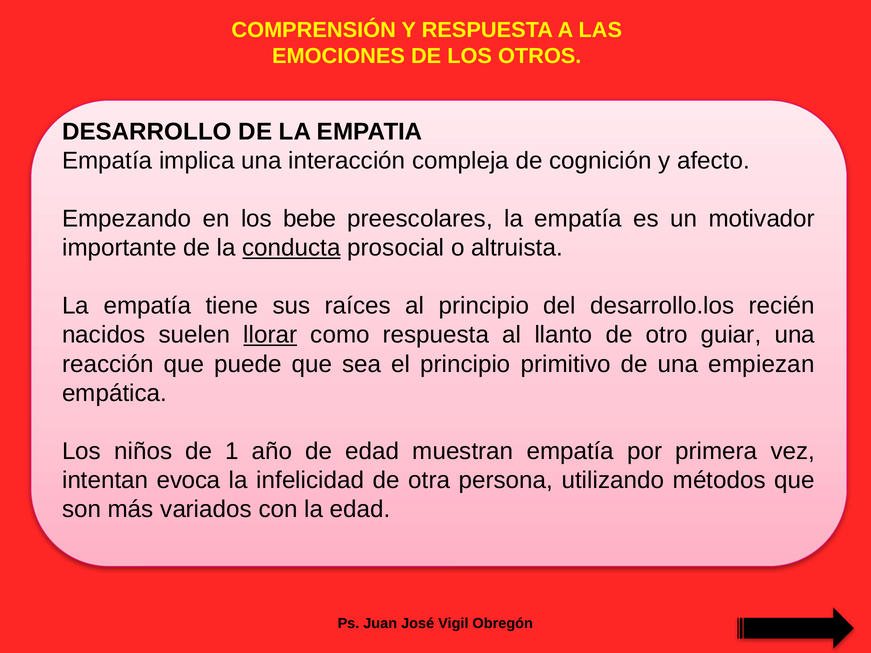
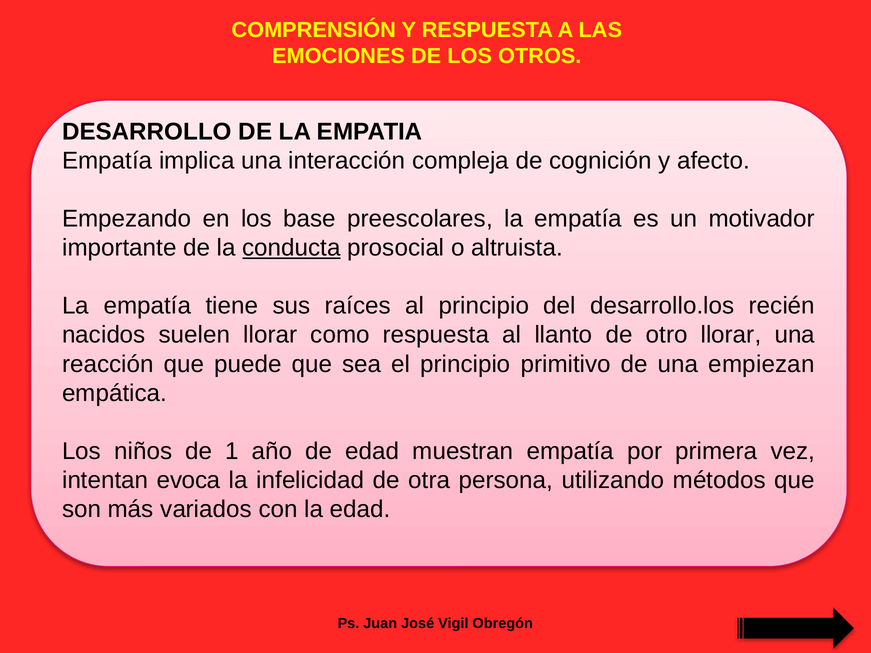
bebe: bebe -> base (310, 219)
llorar underline: present -> none (270, 335)
otro guiar: guiar -> llorar (731, 335)
